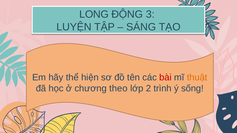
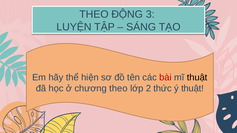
LONG: LONG -> THEO (94, 14)
thuật colour: orange -> black (197, 78)
trình: trình -> thức (163, 89)
ý sống: sống -> thuật (192, 89)
